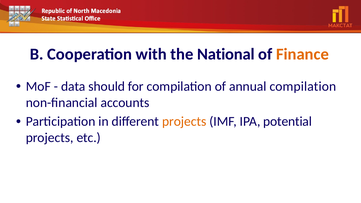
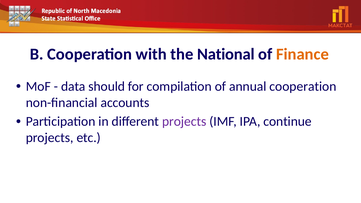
annual compilation: compilation -> cooperation (303, 86)
projects colour: orange -> purple (184, 122)
potential: potential -> continue (288, 122)
